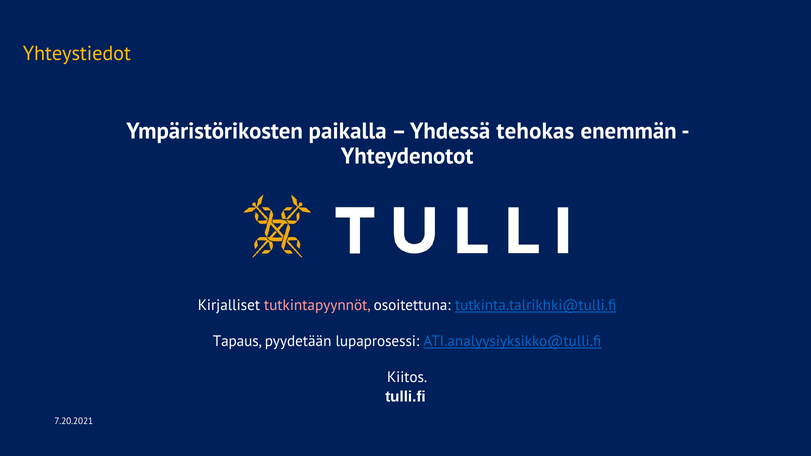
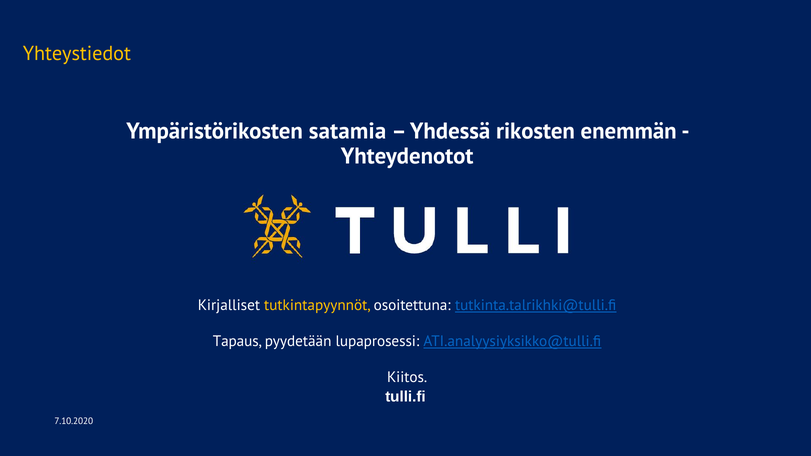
paikalla: paikalla -> satamia (348, 131)
tehokas: tehokas -> rikosten (535, 131)
tutkintapyynnöt colour: pink -> yellow (317, 306)
7.20.2021: 7.20.2021 -> 7.10.2020 (74, 421)
